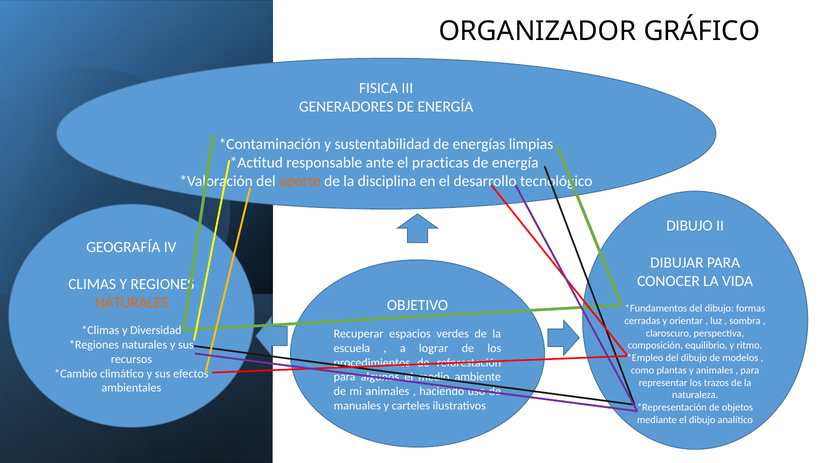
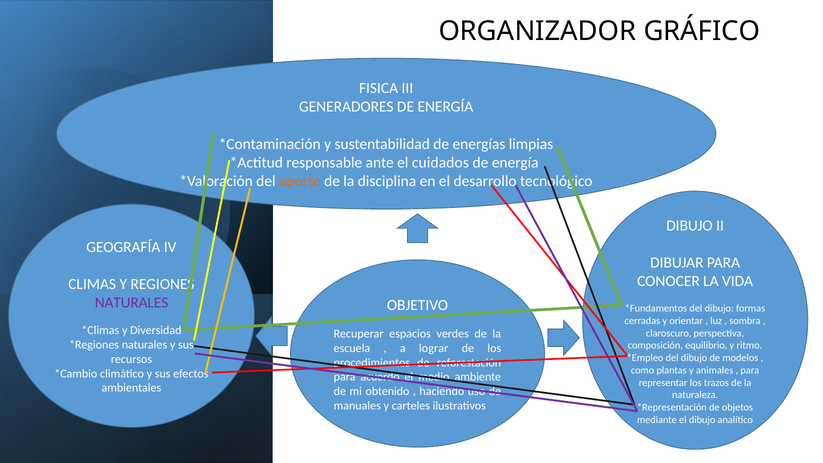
practicas: practicas -> cuidados (440, 162)
NATURALES colour: orange -> purple (131, 303)
algunos: algunos -> acuerdo (380, 377)
mi animales: animales -> obtenido (387, 391)
